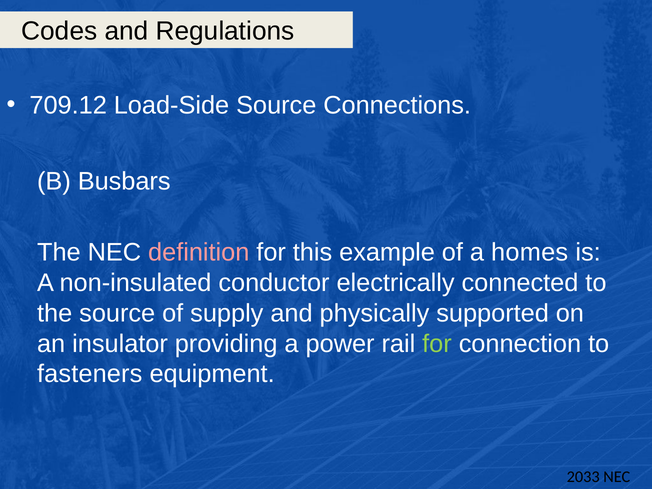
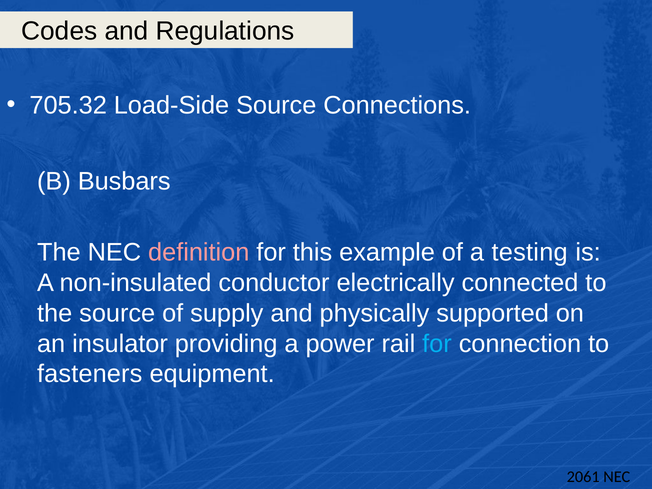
709.12: 709.12 -> 705.32 (68, 105)
homes: homes -> testing (530, 252)
for colour: light green -> light blue (437, 344)
2033: 2033 -> 2061 (583, 477)
